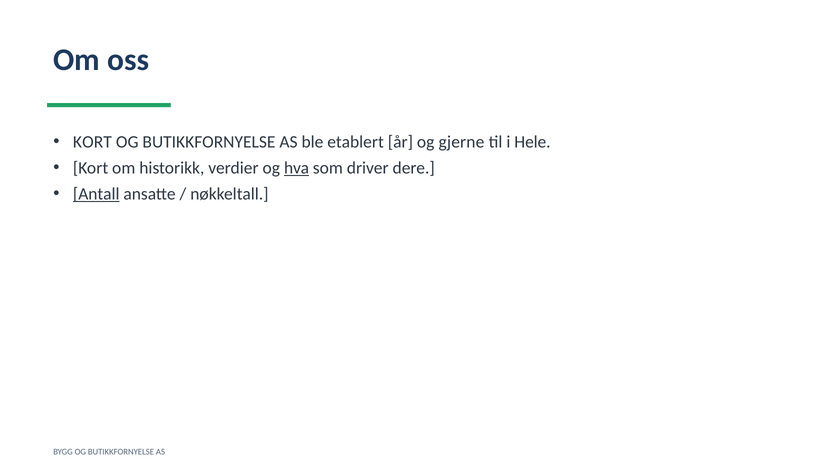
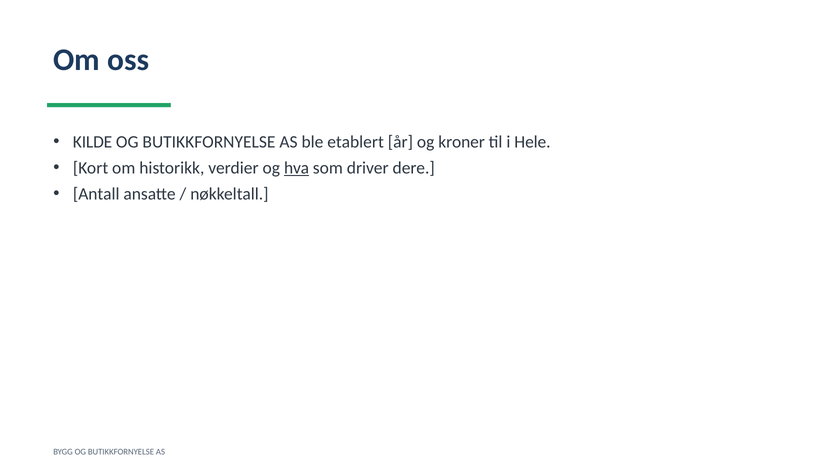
KORT: KORT -> KILDE (93, 142)
gjerne: gjerne -> kroner (462, 142)
Antall underline: present -> none (96, 194)
